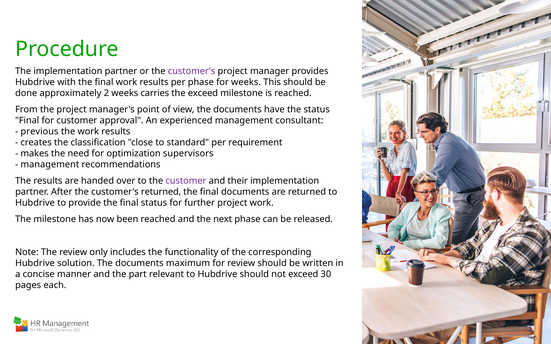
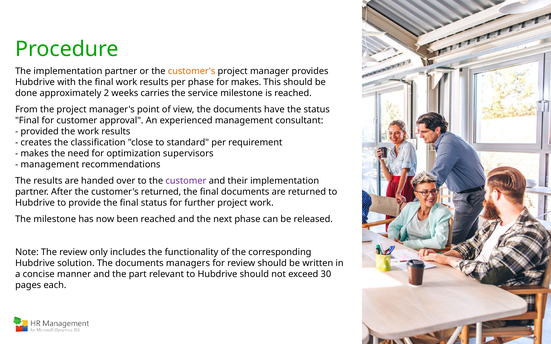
customer's colour: purple -> orange (192, 71)
for weeks: weeks -> makes (246, 82)
the exceed: exceed -> service (203, 93)
previous: previous -> provided (40, 132)
maximum: maximum -> managers (188, 263)
